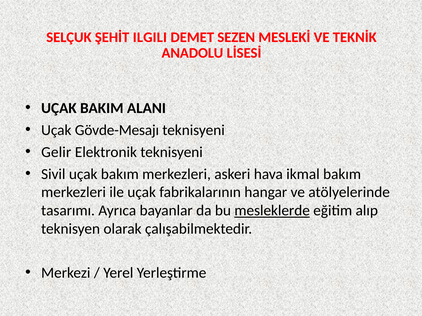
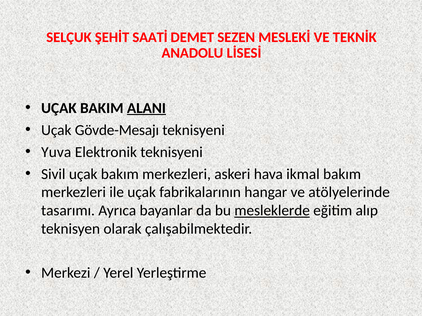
ILGILI: ILGILI -> SAATİ (150, 37)
ALANI underline: none -> present (146, 108)
Gelir: Gelir -> Yuva (56, 152)
